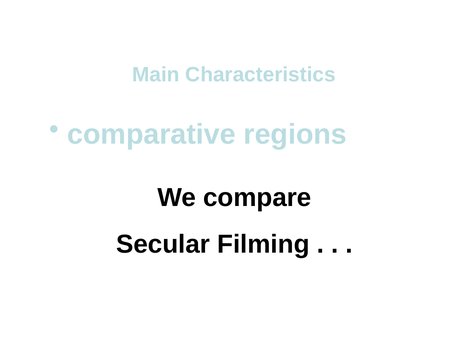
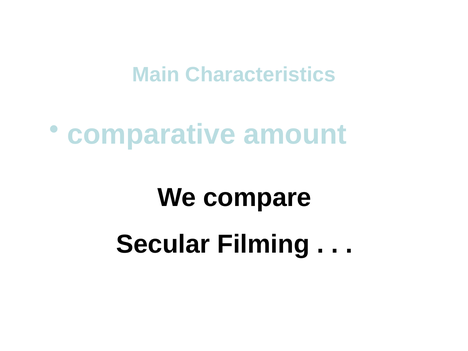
regions: regions -> amount (295, 134)
